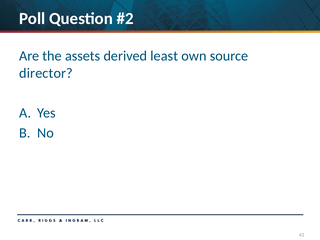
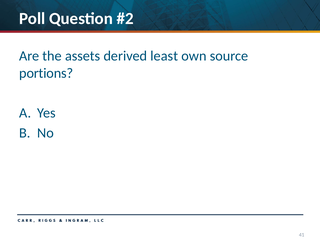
director: director -> portions (46, 73)
